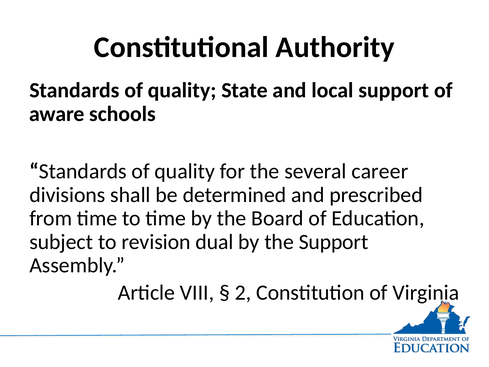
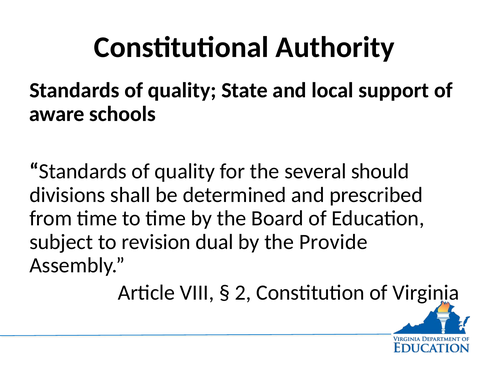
career: career -> should (380, 171)
the Support: Support -> Provide (333, 242)
